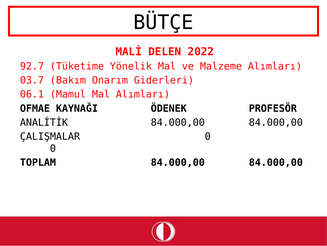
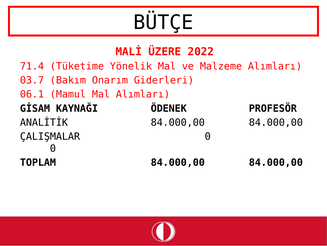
DELEN: DELEN -> ÜZERE (165, 52)
92.7: 92.7 -> 71.4 (32, 66)
OFMAE: OFMAE -> GİSAM (35, 108)
